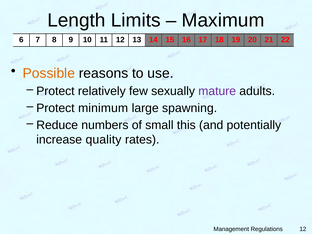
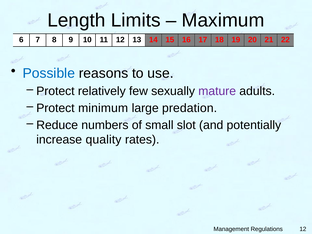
Possible colour: orange -> blue (49, 73)
spawning: spawning -> predation (190, 108)
this: this -> slot (186, 125)
